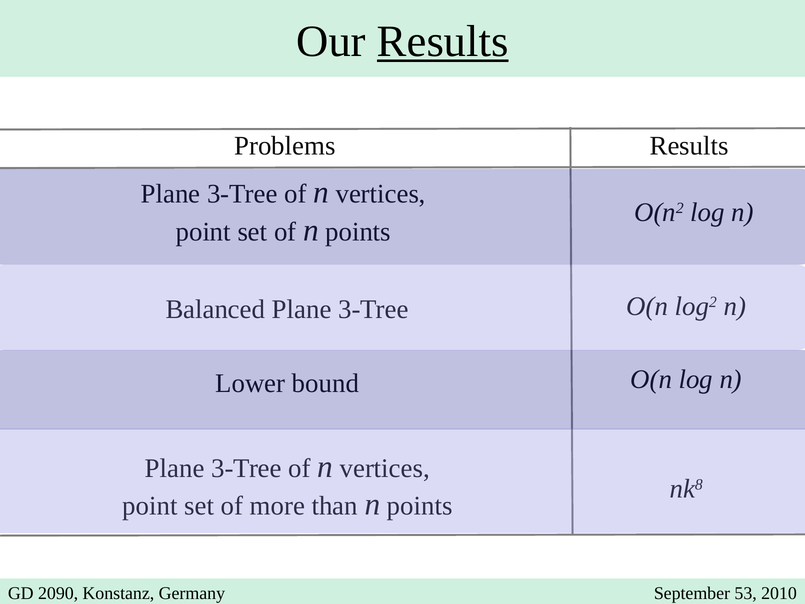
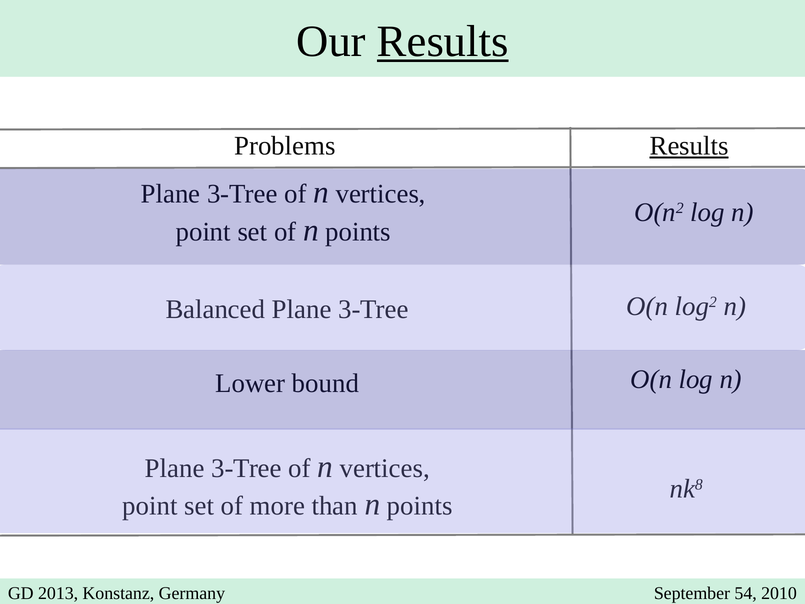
Results underline: none -> present (689, 146)
2090: 2090 -> 2013 (58, 593)
53: 53 -> 54 (746, 593)
